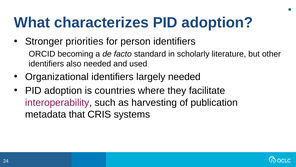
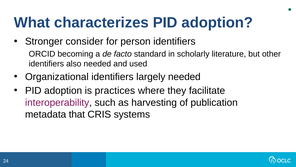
priorities: priorities -> consider (84, 41)
countries: countries -> practices (115, 90)
